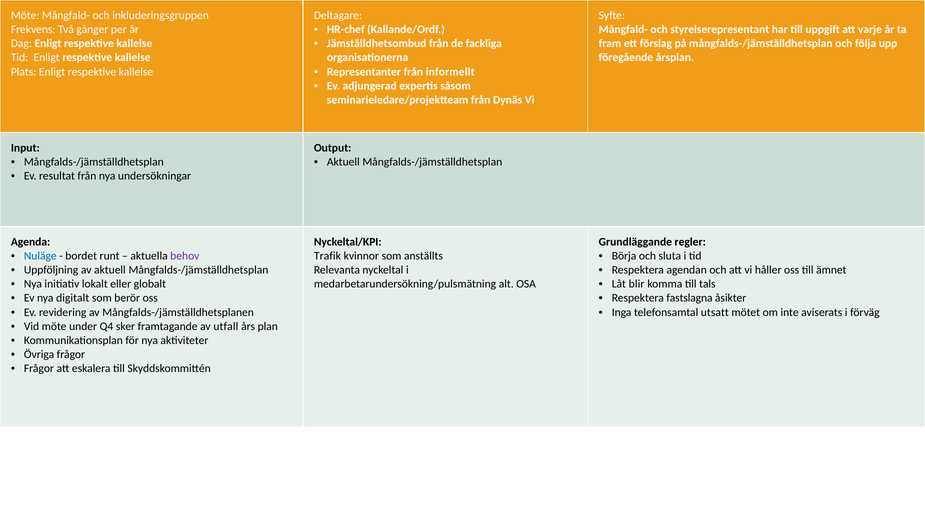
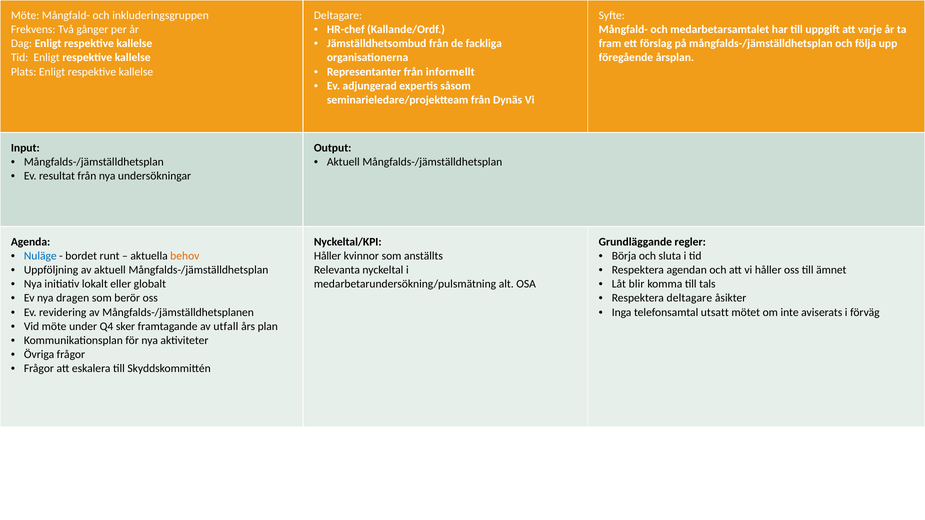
styrelserepresentant: styrelserepresentant -> medarbetarsamtalet (720, 29)
behov colour: purple -> orange (185, 256)
Trafik: Trafik -> Håller (328, 256)
digitalt: digitalt -> dragen (73, 298)
Respektera fastslagna: fastslagna -> deltagare (689, 298)
